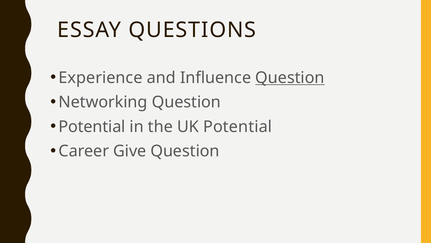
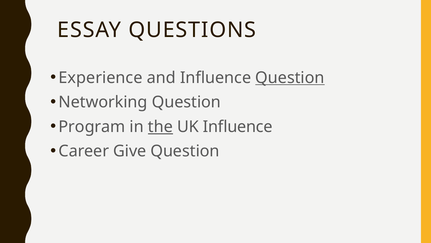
Potential: Potential -> Program (92, 126)
the underline: none -> present (160, 126)
UK Potential: Potential -> Influence (238, 126)
